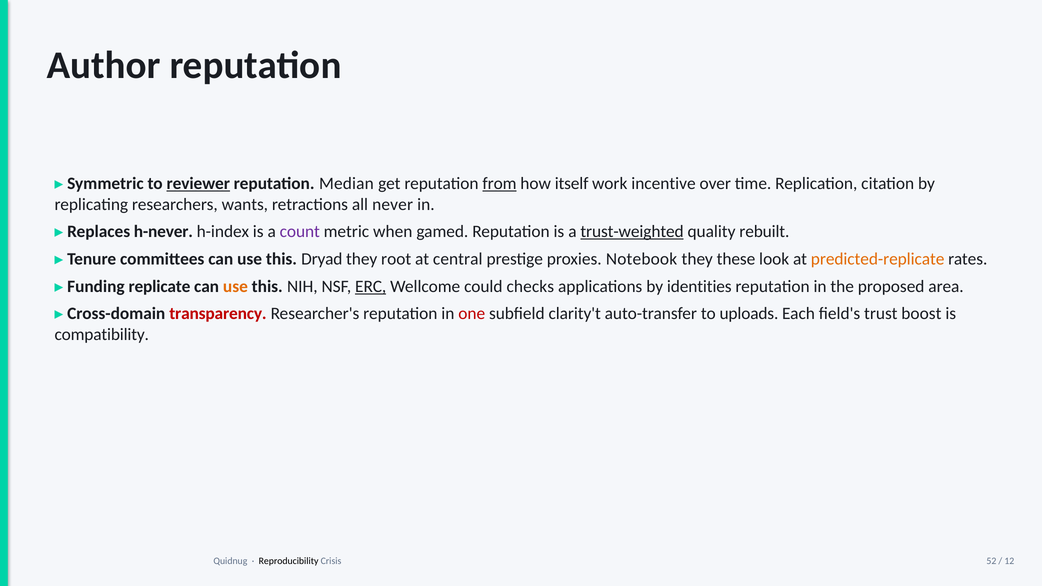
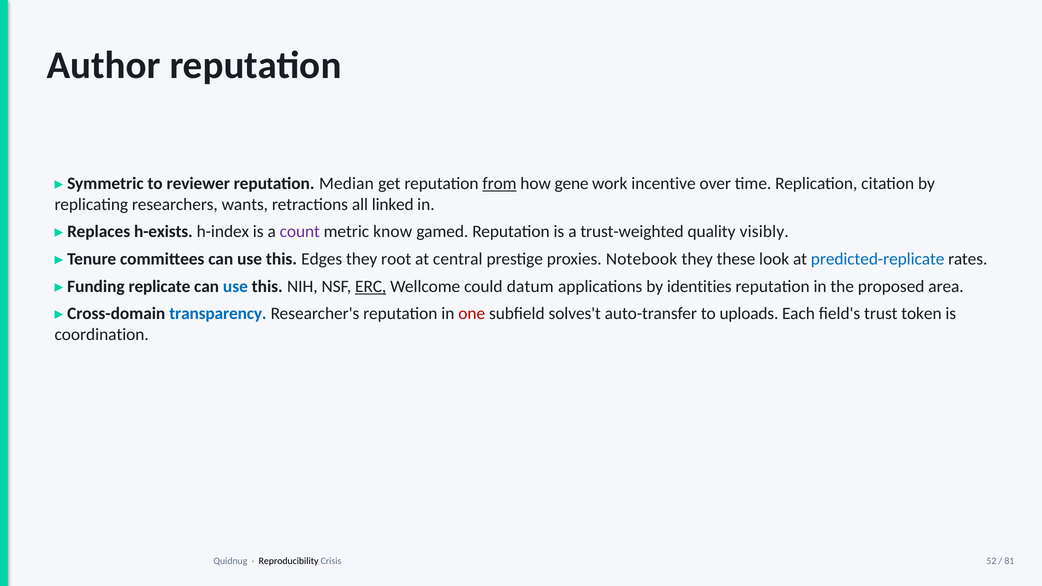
reviewer underline: present -> none (198, 184)
itself: itself -> gene (572, 184)
never: never -> linked (393, 204)
h-never: h-never -> h-exists (163, 232)
when: when -> know (393, 232)
trust-weighted underline: present -> none (632, 232)
rebuilt: rebuilt -> visibly (764, 232)
Dryad: Dryad -> Edges (322, 259)
predicted-replicate colour: orange -> blue (878, 259)
use colour: orange -> blue (235, 286)
checks: checks -> datum (530, 286)
transparency colour: red -> blue (218, 314)
clarity't: clarity't -> solves't (575, 314)
boost: boost -> token (921, 314)
compatibility: compatibility -> coordination (102, 335)
12: 12 -> 81 (1009, 561)
